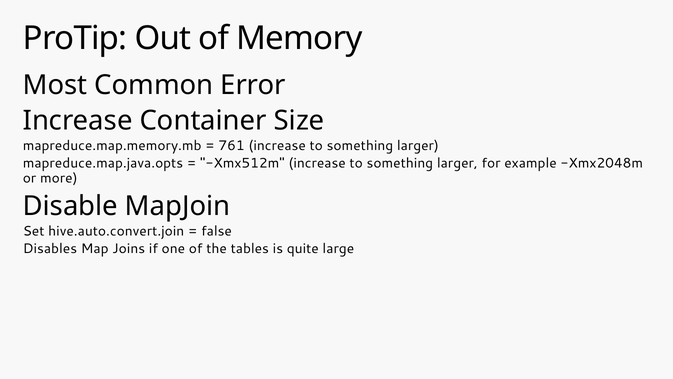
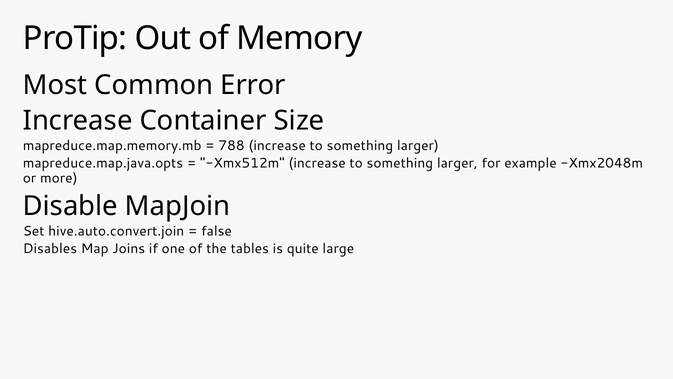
761: 761 -> 788 (232, 146)
